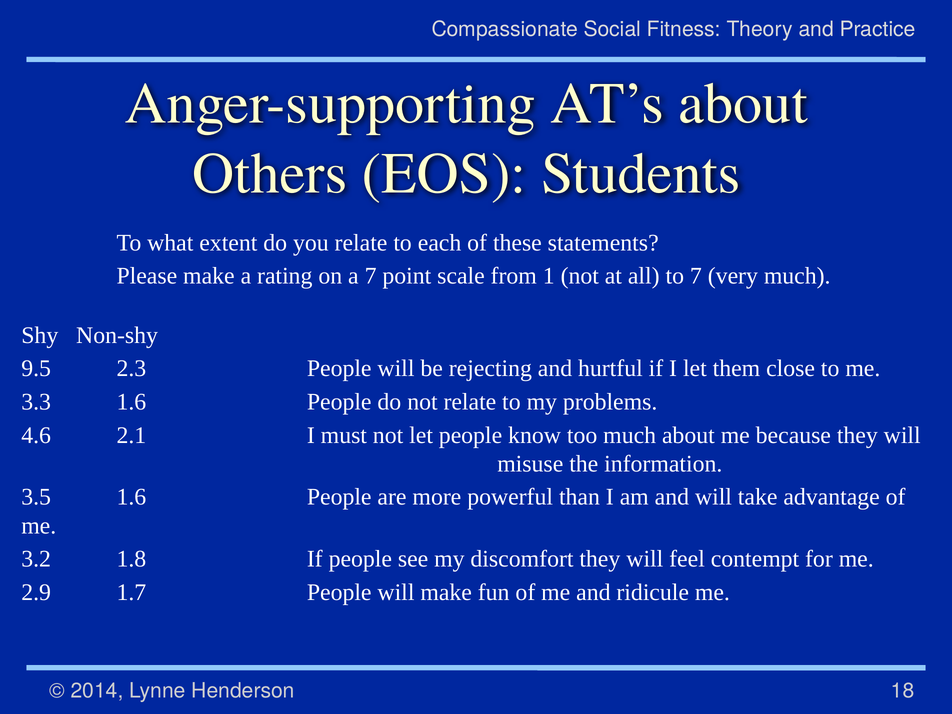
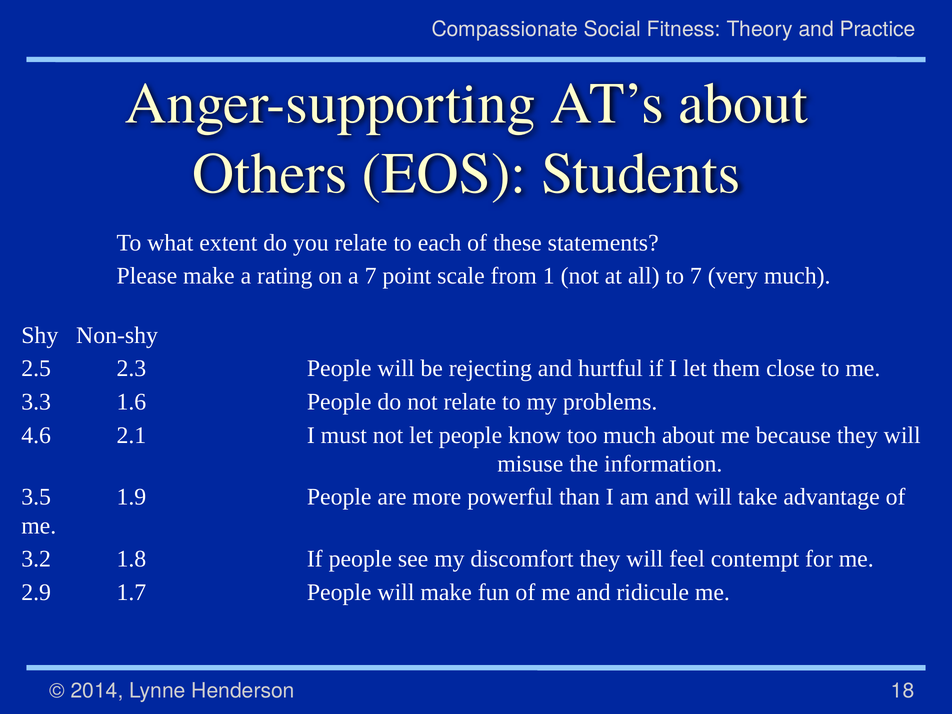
9.5: 9.5 -> 2.5 (36, 369)
3.5 1.6: 1.6 -> 1.9 (131, 497)
